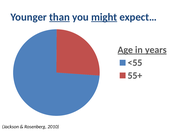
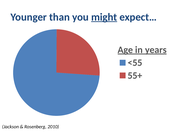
than underline: present -> none (60, 17)
